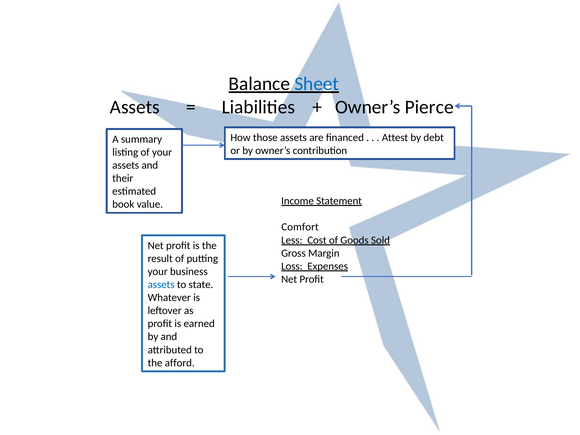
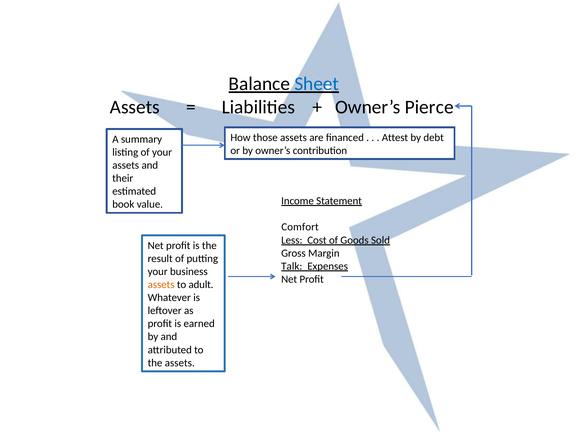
Loss: Loss -> Talk (292, 266)
assets colour: blue -> orange (161, 285)
state: state -> adult (201, 285)
the afford: afford -> assets (180, 363)
